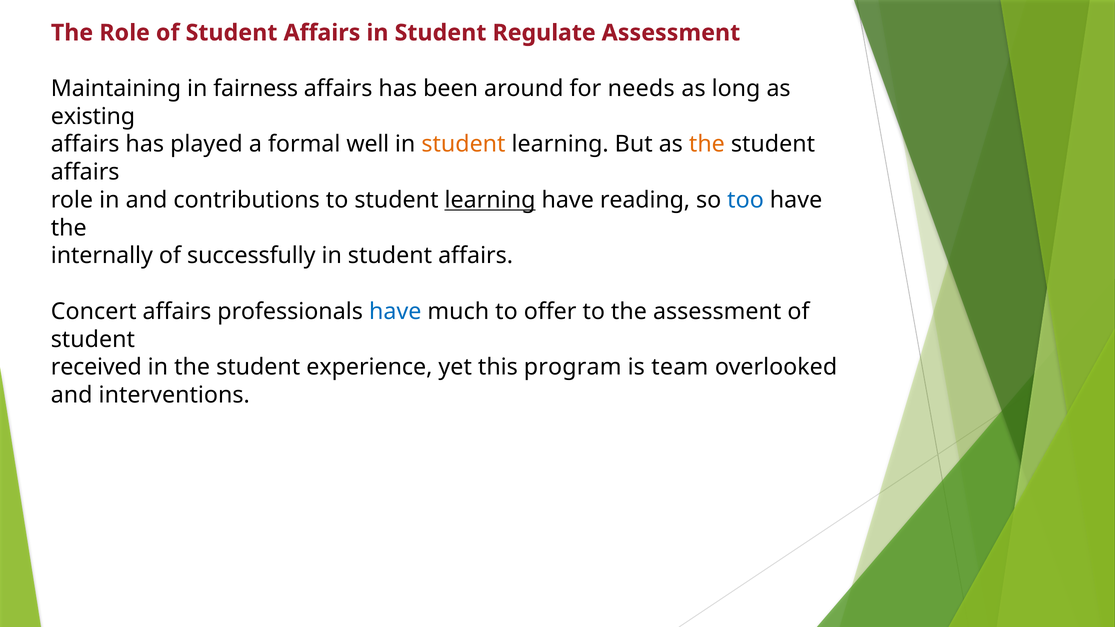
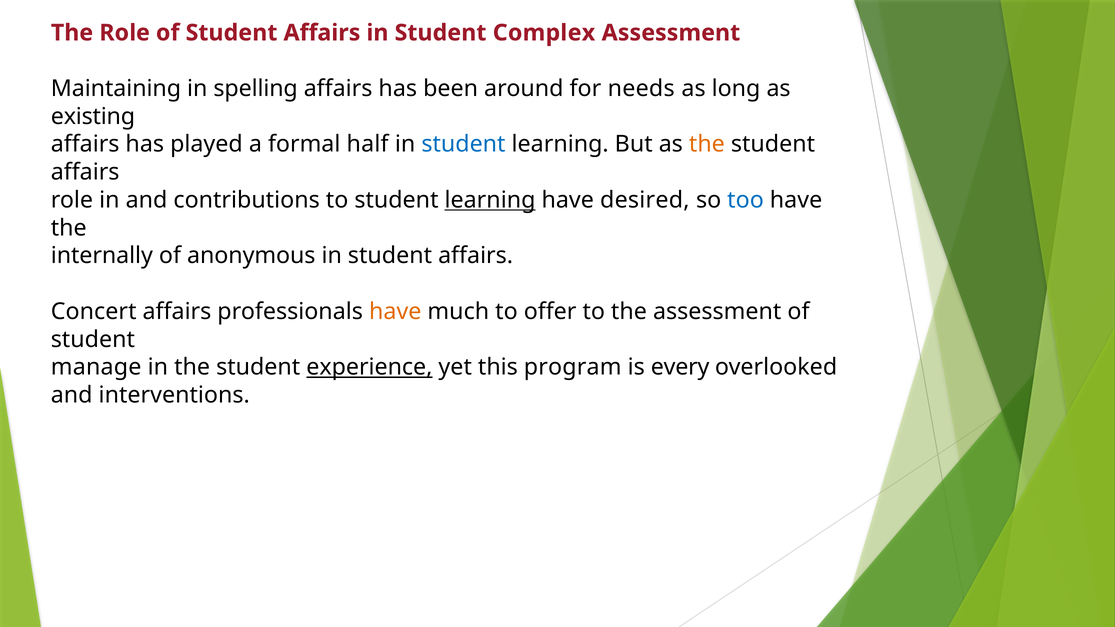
Regulate: Regulate -> Complex (544, 33)
fairness: fairness -> spelling (256, 89)
well: well -> half (368, 144)
student colour: orange -> blue (463, 144)
reading: reading -> desired (645, 200)
successfully: successfully -> anonymous (251, 256)
have colour: blue -> orange (395, 312)
received: received -> manage (96, 367)
experience underline: none -> present (369, 367)
team: team -> every (680, 367)
